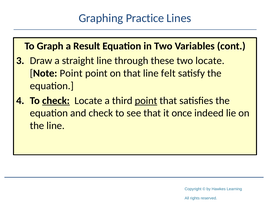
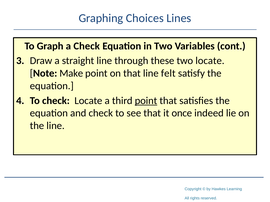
Practice: Practice -> Choices (145, 18)
a Result: Result -> Check (87, 46)
Note Point: Point -> Make (71, 73)
check underline: present -> none (56, 101)
